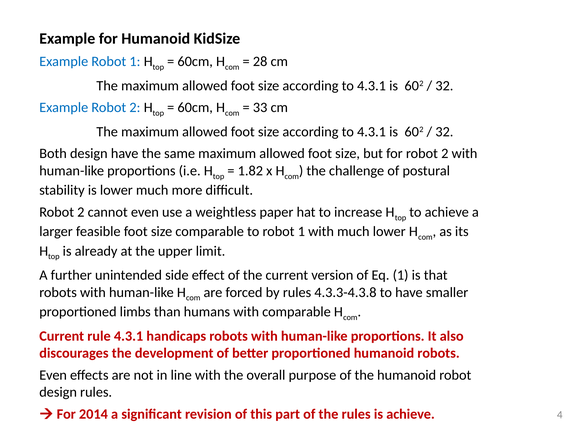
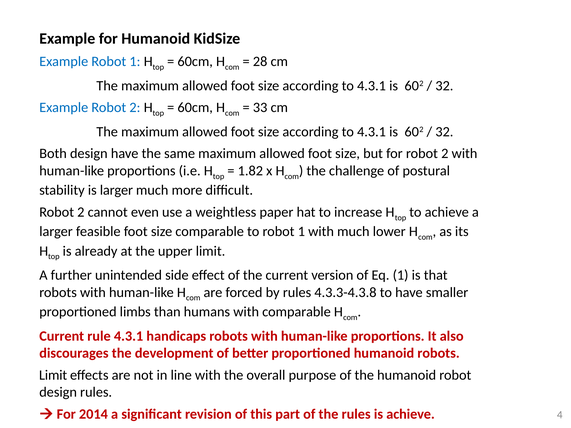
is lower: lower -> larger (116, 190)
Even: Even -> Limit (53, 375)
